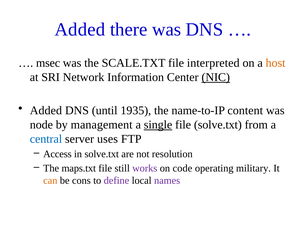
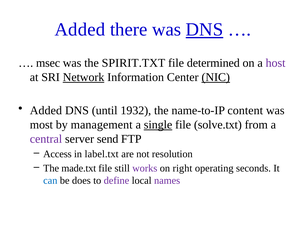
DNS underline: none -> present (204, 30)
SCALE.TXT: SCALE.TXT -> SPIRIT.TXT (133, 63)
interpreted: interpreted -> determined (213, 63)
host colour: orange -> purple (276, 63)
Network underline: none -> present (84, 77)
1935: 1935 -> 1932 (136, 111)
node: node -> most (41, 125)
central colour: blue -> purple (46, 139)
uses: uses -> send (108, 139)
in solve.txt: solve.txt -> label.txt (102, 154)
maps.txt: maps.txt -> made.txt (79, 169)
code: code -> right (182, 169)
military: military -> seconds (253, 169)
can colour: orange -> blue (50, 181)
cons: cons -> does (81, 181)
